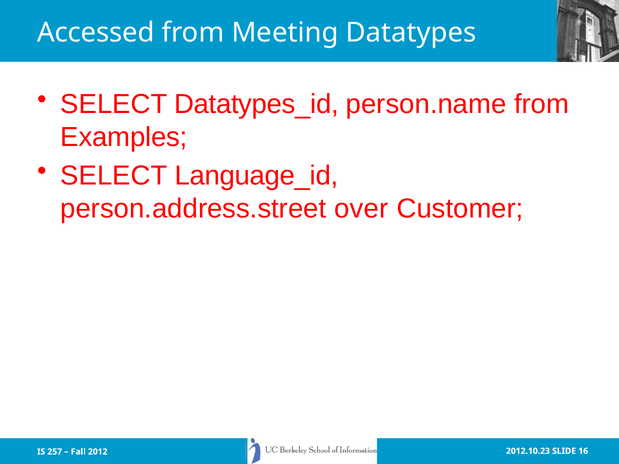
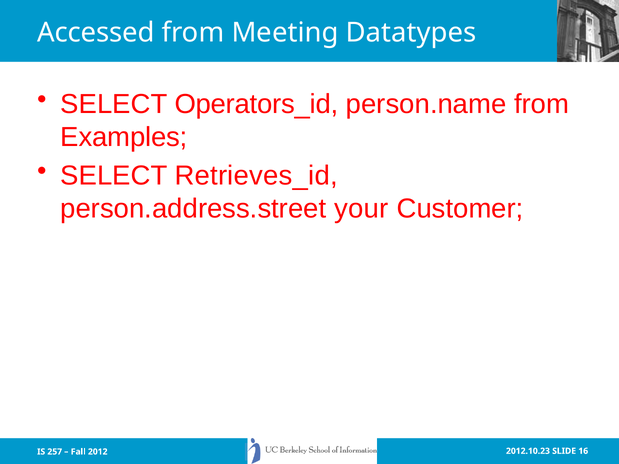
Datatypes_id: Datatypes_id -> Operators_id (257, 104)
Language_id: Language_id -> Retrieves_id (256, 176)
over: over -> your (361, 209)
